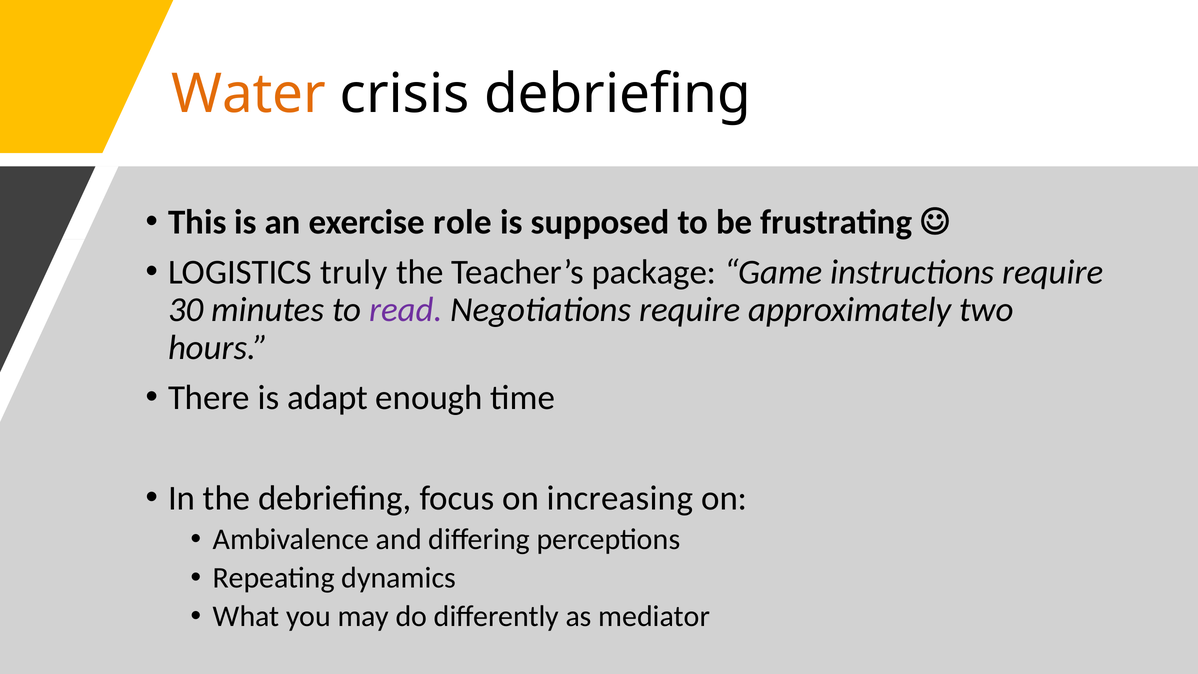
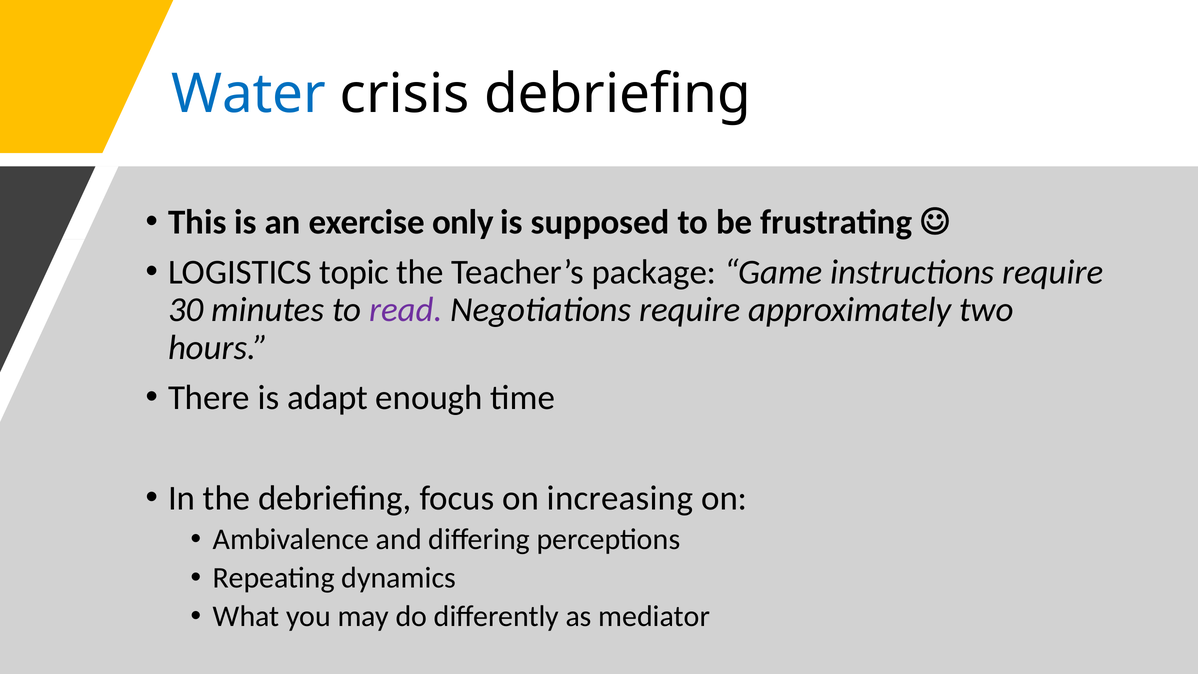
Water colour: orange -> blue (249, 94)
role: role -> only (463, 222)
truly: truly -> topic (354, 272)
